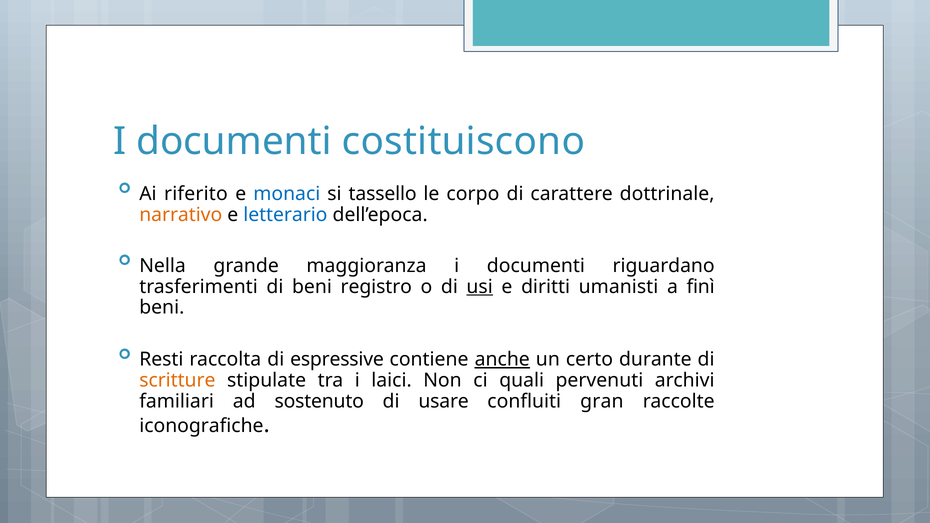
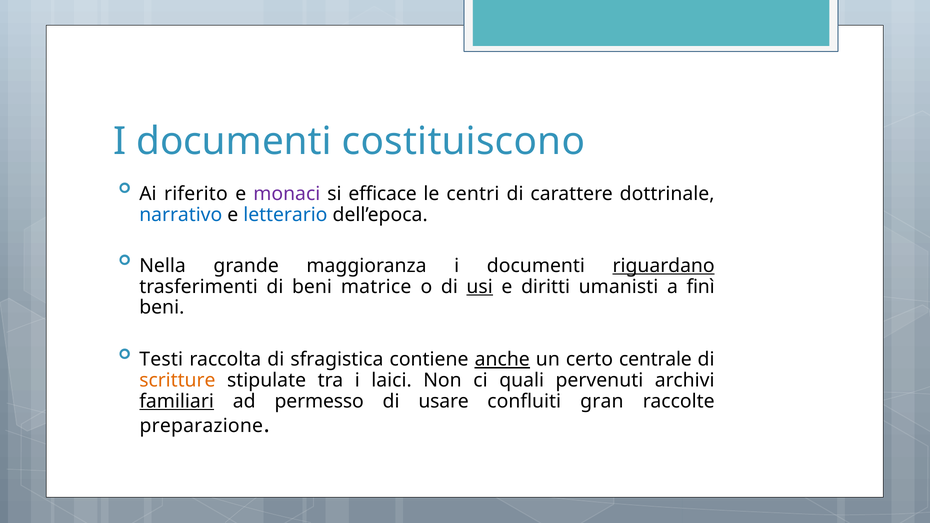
monaci colour: blue -> purple (287, 194)
tassello: tassello -> efficace (383, 194)
corpo: corpo -> centri (473, 194)
narrativo colour: orange -> blue (181, 215)
riguardano underline: none -> present (664, 266)
registro: registro -> matrice (376, 287)
Resti: Resti -> Testi (161, 359)
espressive: espressive -> sfragistica (337, 359)
durante: durante -> centrale (655, 359)
familiari underline: none -> present (177, 401)
sostenuto: sostenuto -> permesso (319, 401)
iconografiche: iconografiche -> preparazione (201, 426)
